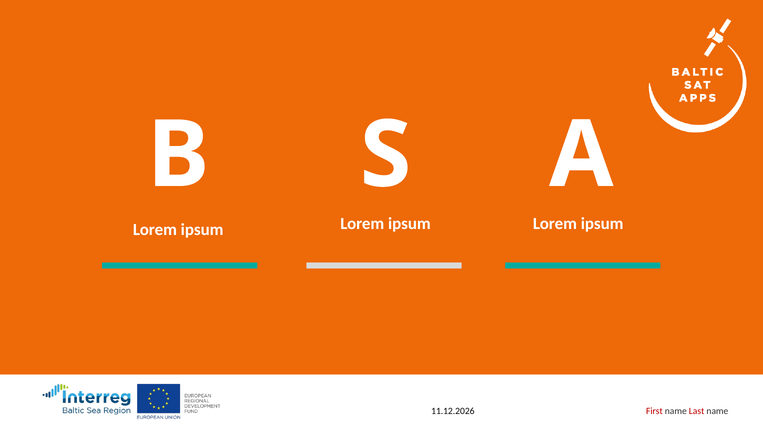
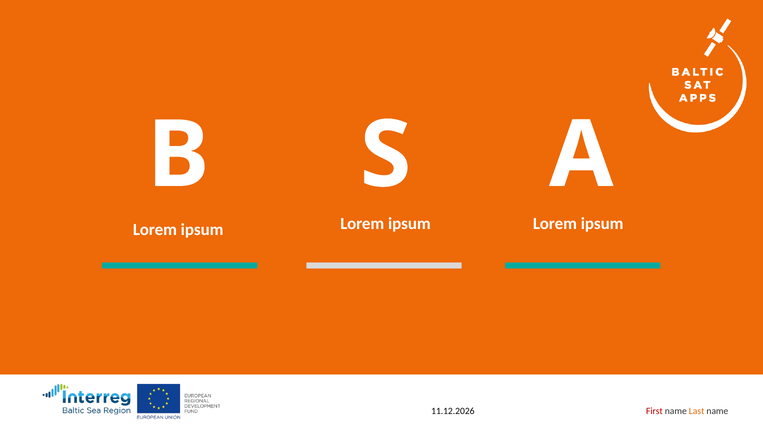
Last colour: red -> orange (697, 411)
